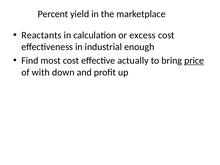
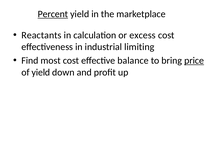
Percent underline: none -> present (53, 14)
enough: enough -> limiting (139, 47)
actually: actually -> balance (133, 61)
of with: with -> yield (41, 72)
